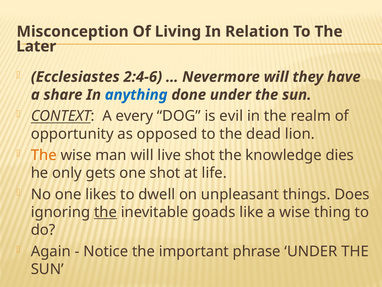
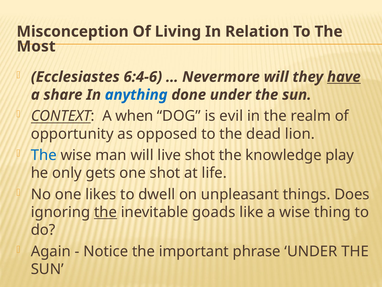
Later: Later -> Most (36, 46)
2:4-6: 2:4-6 -> 6:4-6 (143, 77)
have underline: none -> present (344, 77)
every: every -> when (134, 116)
The colour: orange -> blue (44, 155)
dies: dies -> play (340, 155)
